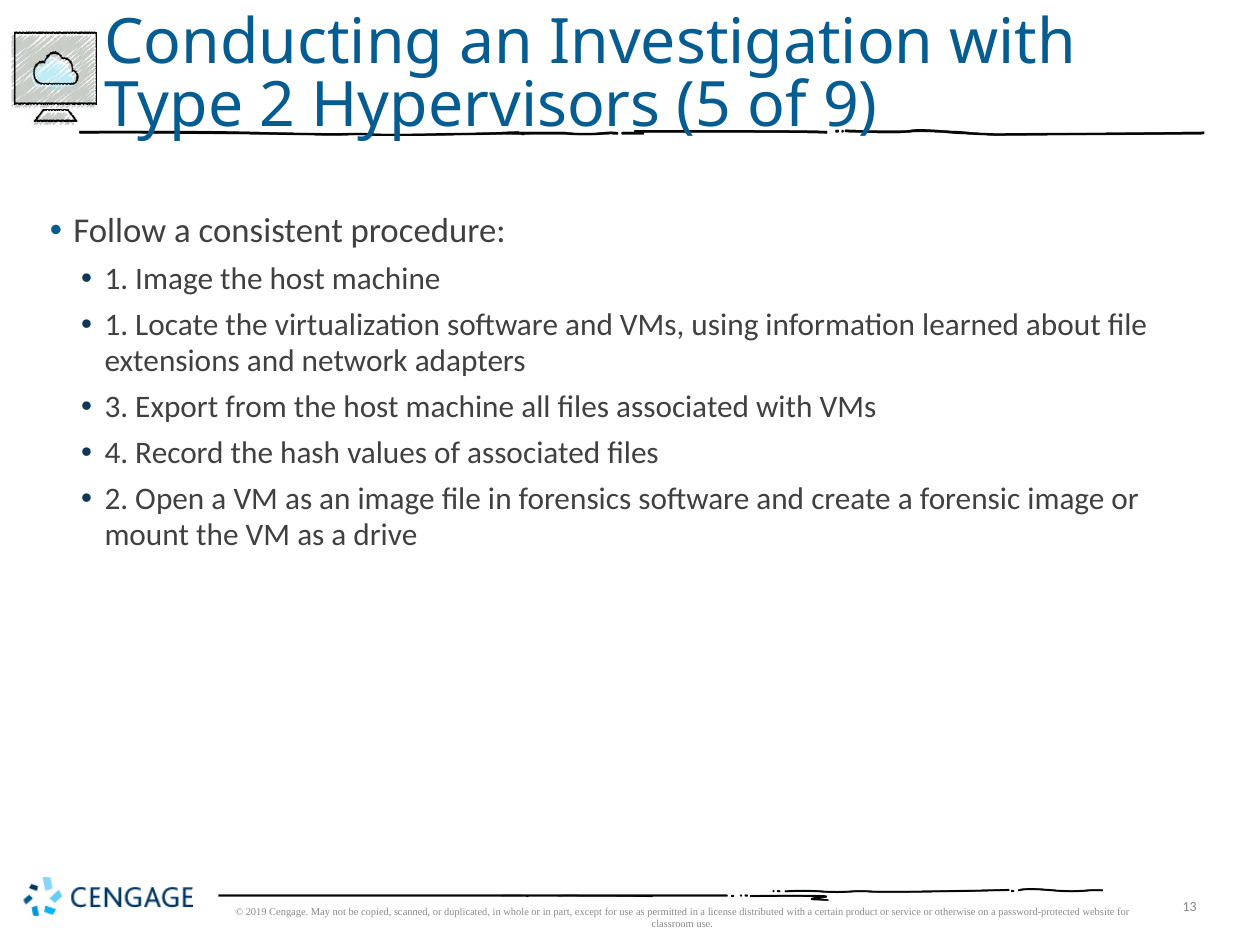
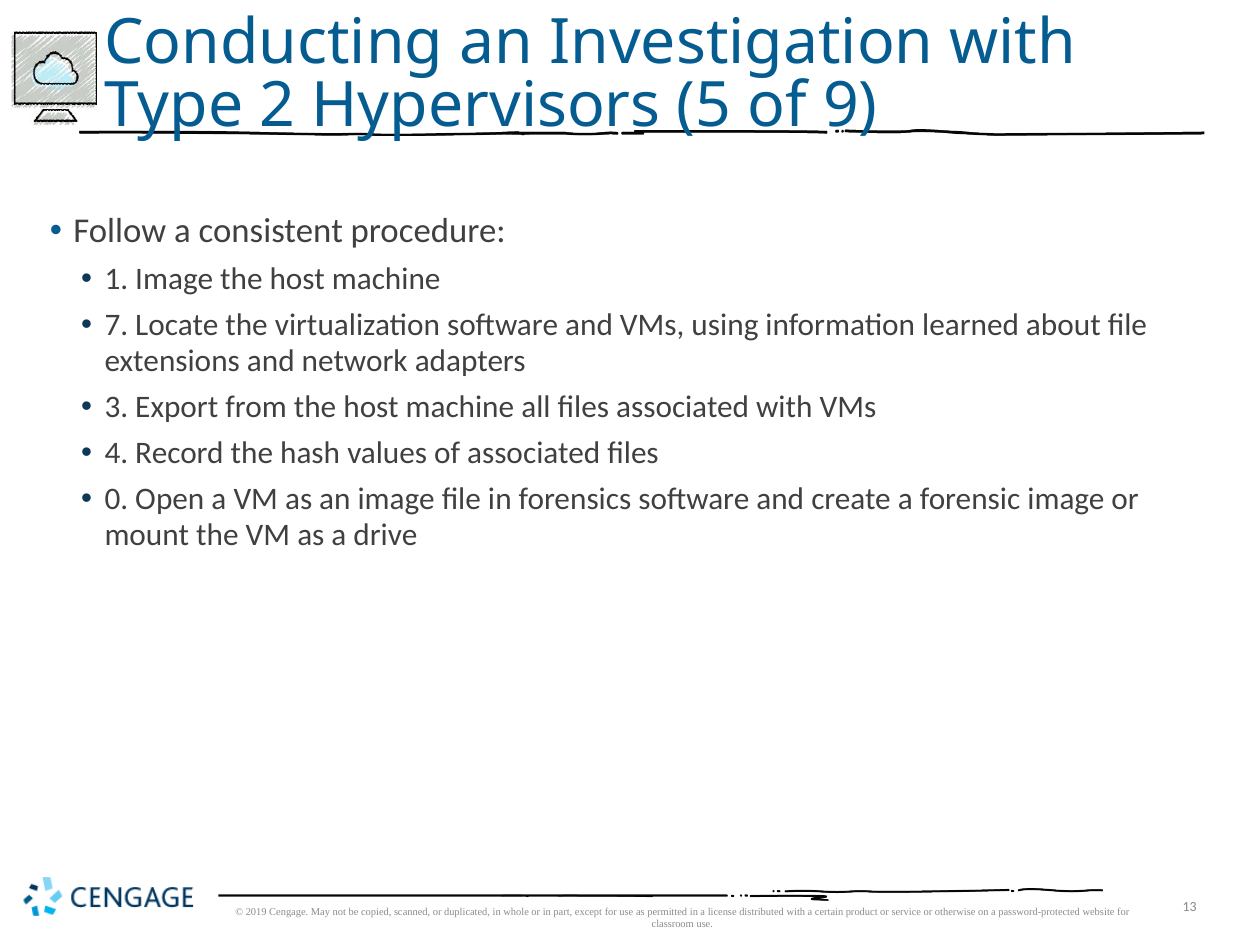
1: 1 -> 7 (117, 325)
2: 2 -> 0 (117, 499)
